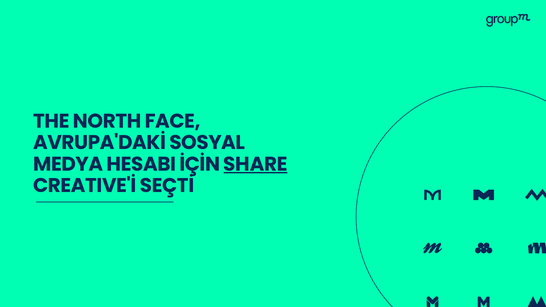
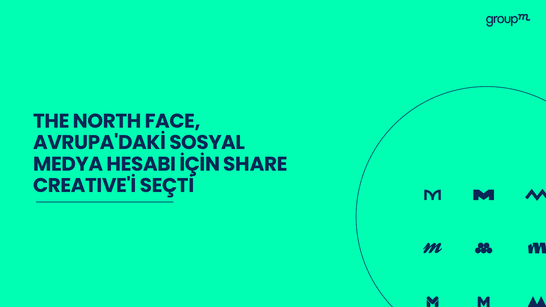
SHARE underline: present -> none (255, 164)
